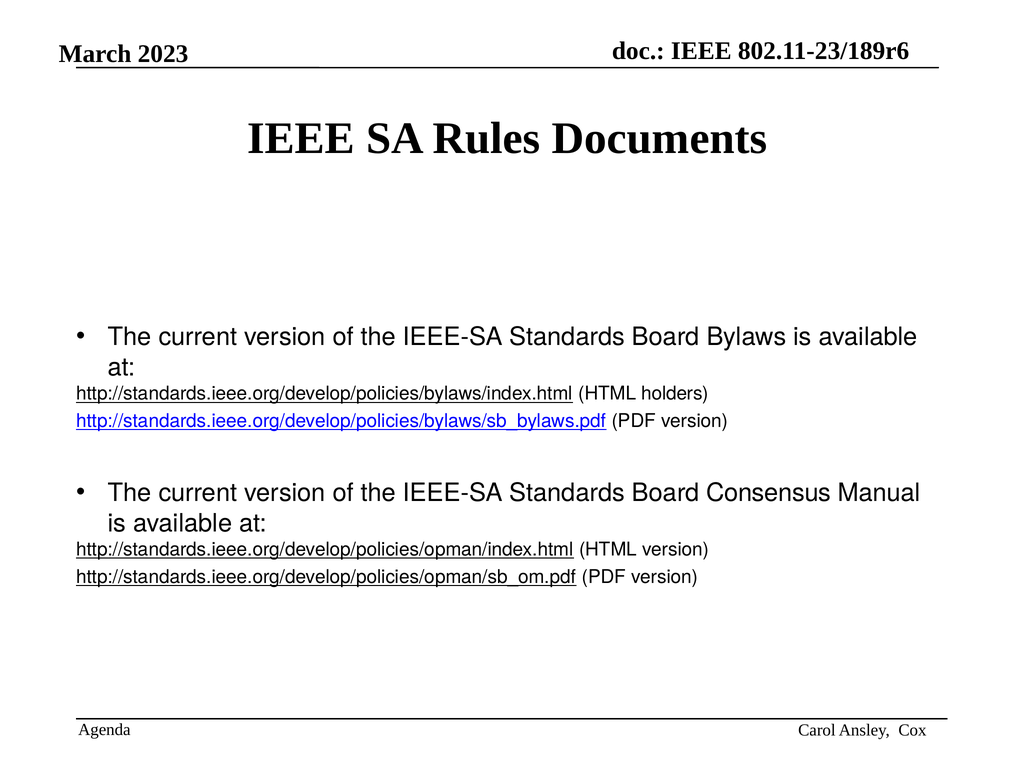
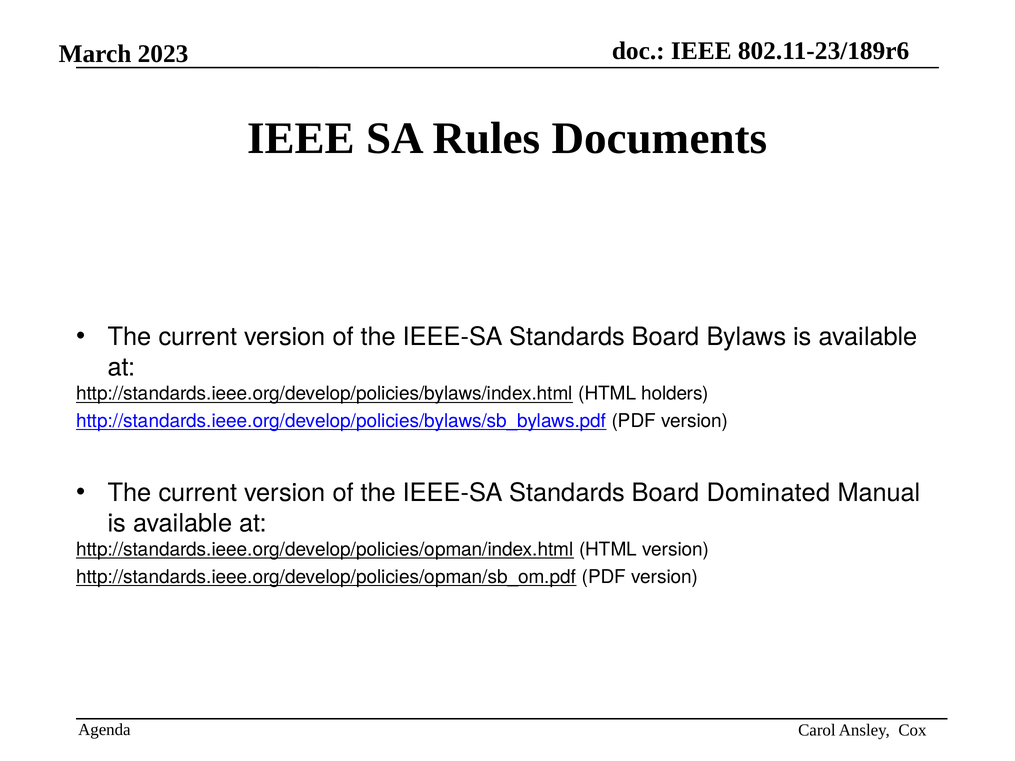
Consensus: Consensus -> Dominated (768, 493)
